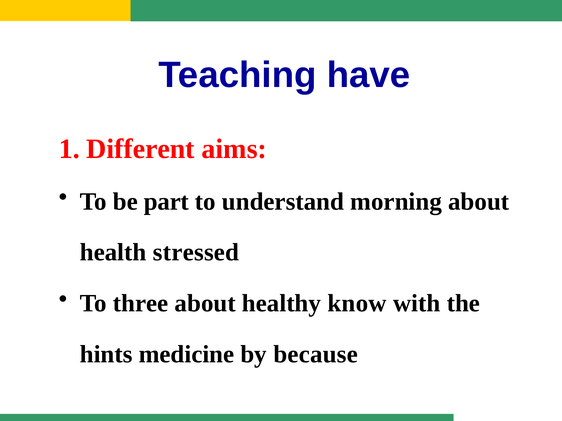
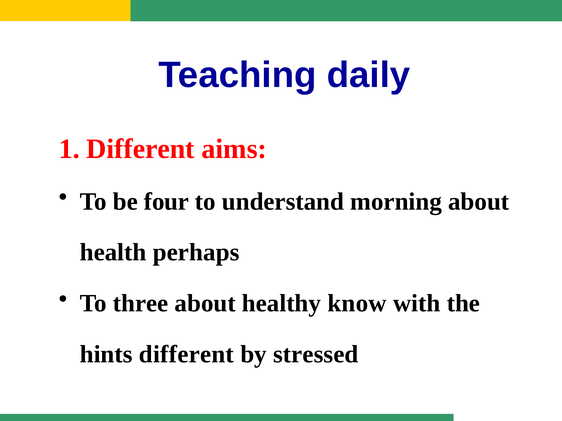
have: have -> daily (369, 75)
part: part -> four (166, 202)
stressed: stressed -> perhaps (196, 253)
hints medicine: medicine -> different (186, 355)
because: because -> stressed (316, 355)
